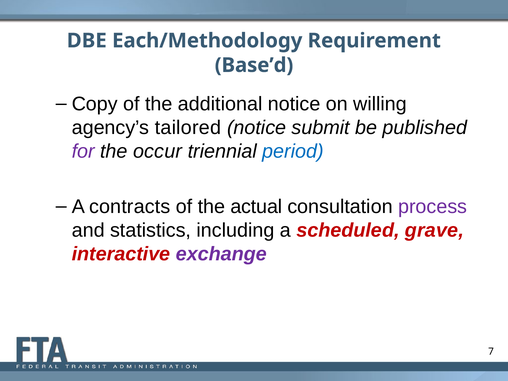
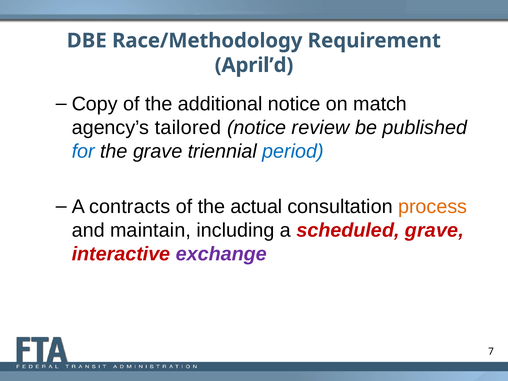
Each/Methodology: Each/Methodology -> Race/Methodology (207, 41)
Base’d: Base’d -> April’d (254, 65)
willing: willing -> match (380, 104)
submit: submit -> review (321, 128)
for colour: purple -> blue (83, 151)
the occur: occur -> grave (158, 151)
process colour: purple -> orange (433, 207)
statistics: statistics -> maintain (151, 230)
